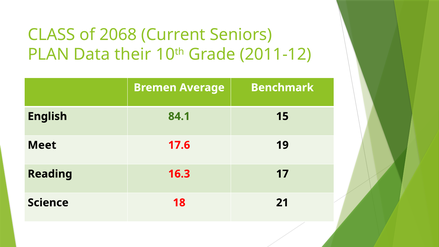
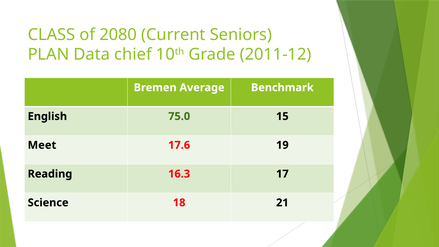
2068: 2068 -> 2080 (118, 35)
their: their -> chief (133, 54)
84.1: 84.1 -> 75.0 (179, 116)
